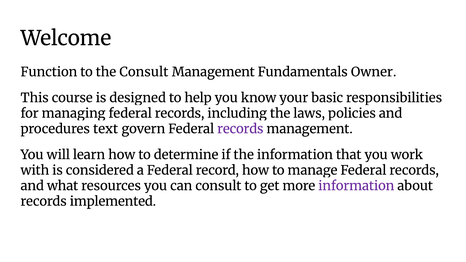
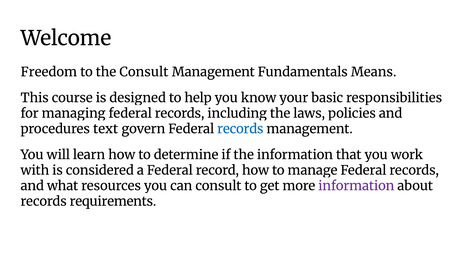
Function: Function -> Freedom (49, 72)
Owner: Owner -> Means (374, 72)
records colour: purple -> blue (240, 129)
implemented: implemented -> requirements (113, 202)
